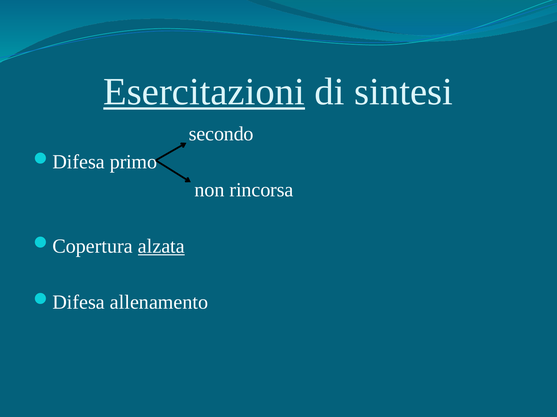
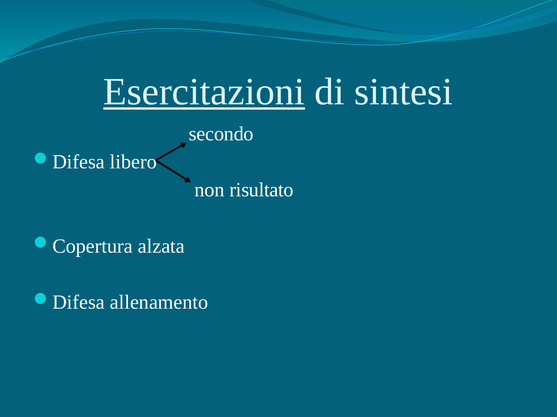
primo: primo -> libero (133, 162)
rincorsa: rincorsa -> risultato (262, 190)
alzata underline: present -> none (161, 247)
